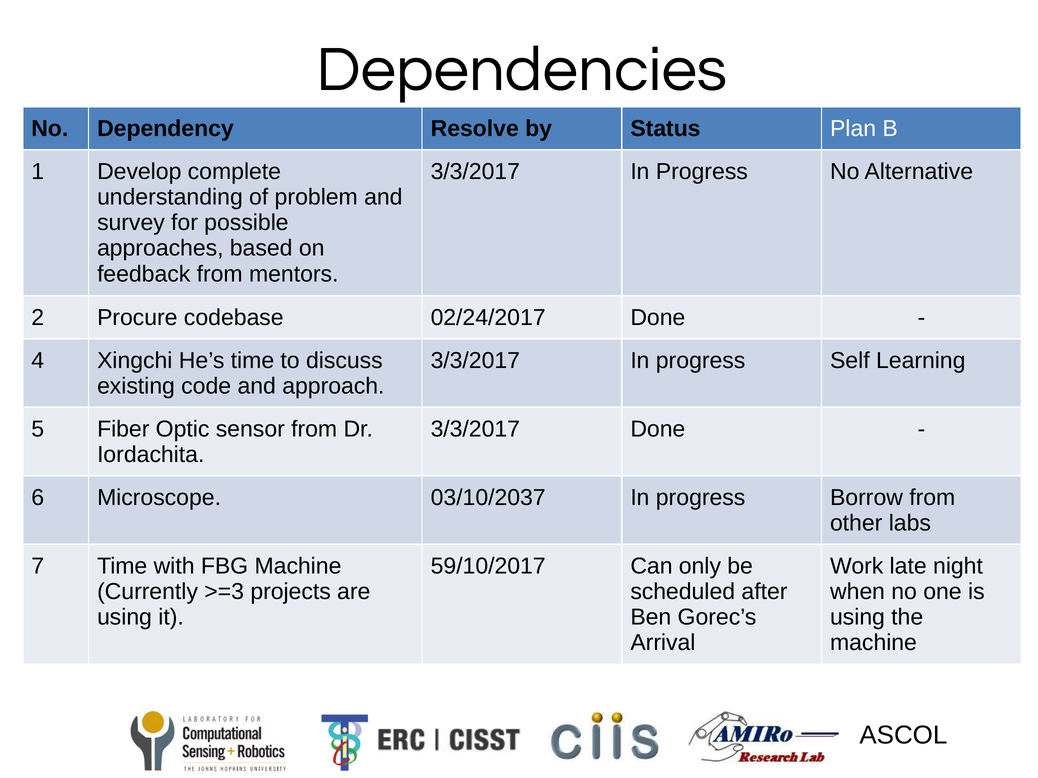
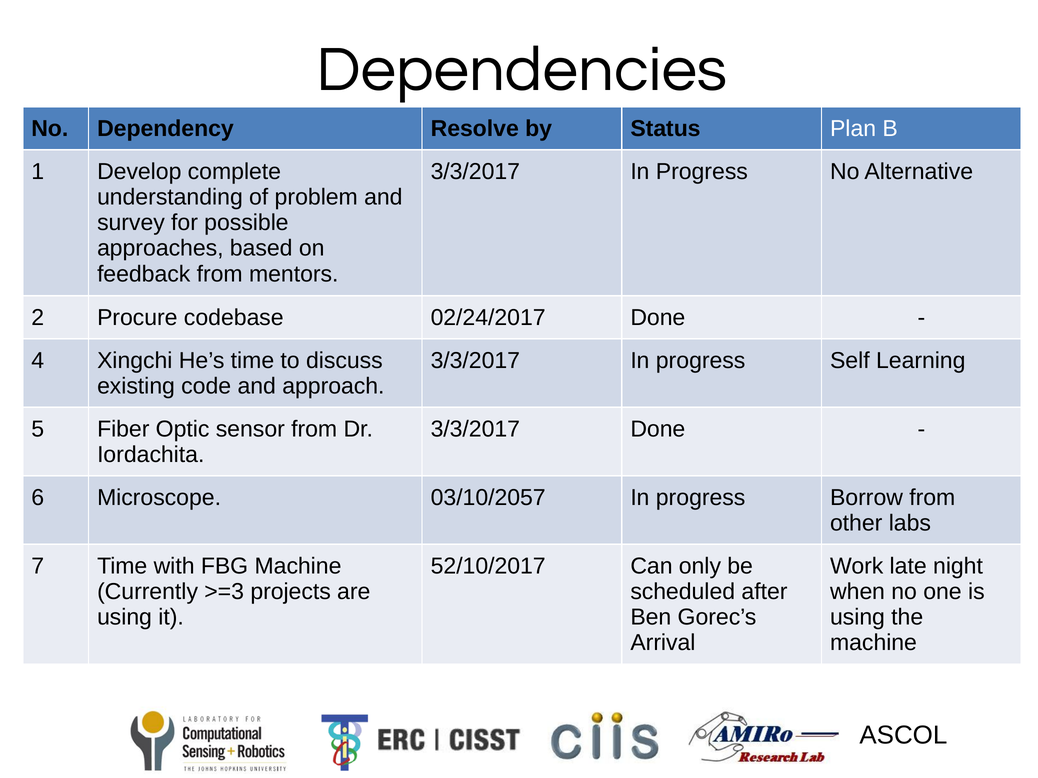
03/10/2037: 03/10/2037 -> 03/10/2057 (488, 498)
59/10/2017: 59/10/2017 -> 52/10/2017 (488, 566)
